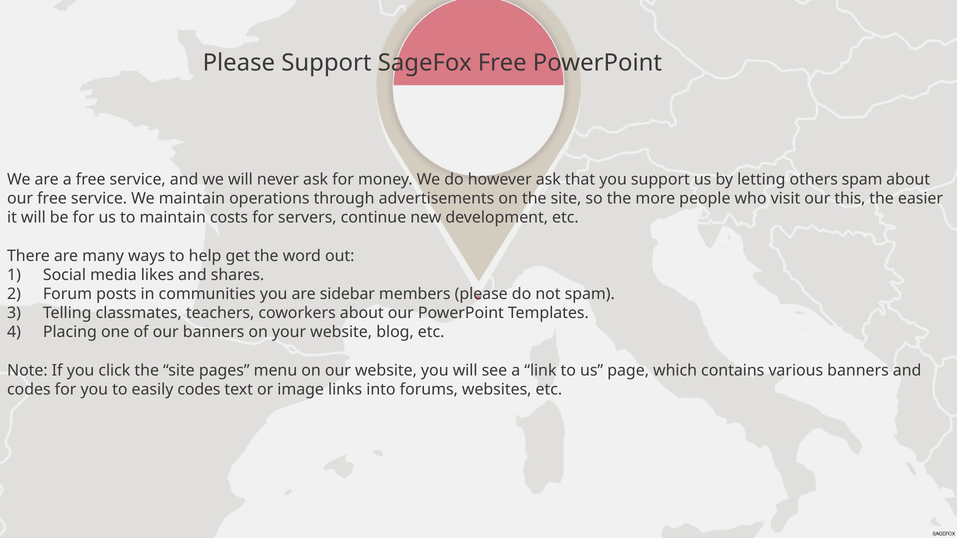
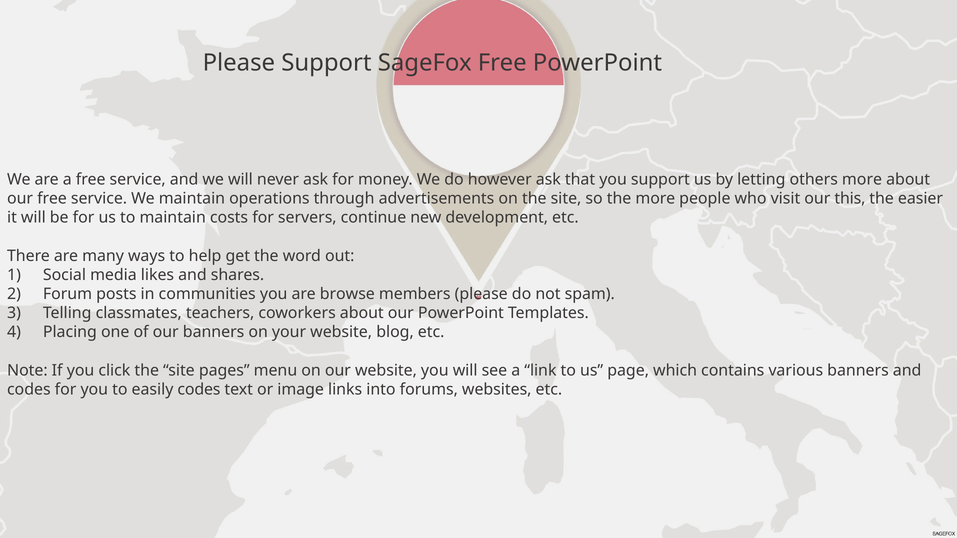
others spam: spam -> more (862, 179)
sidebar: sidebar -> browse (347, 294)
